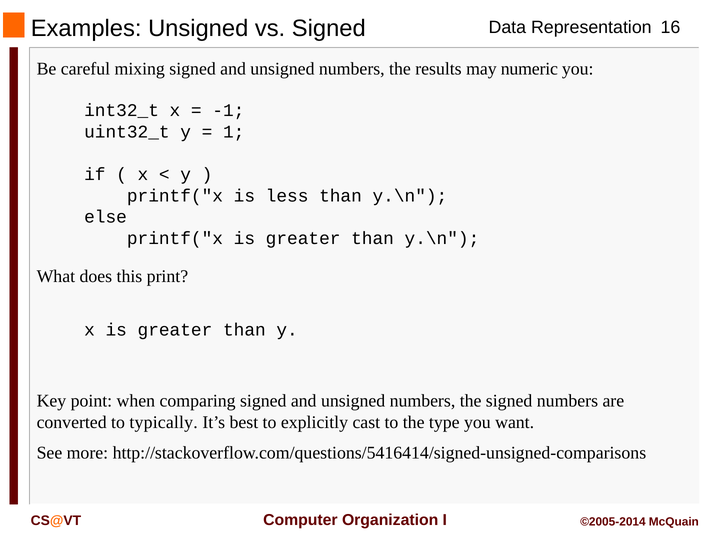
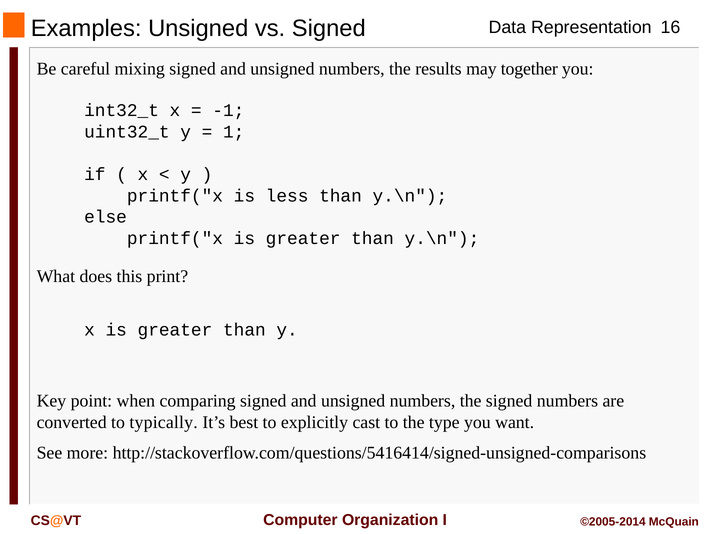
numeric: numeric -> together (529, 69)
